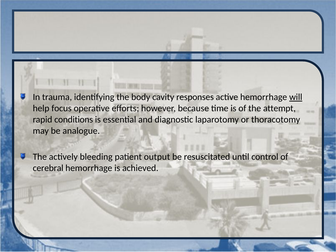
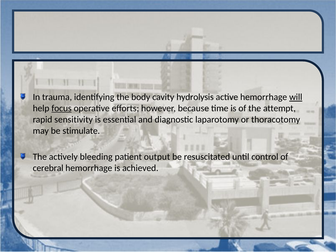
responses: responses -> hydrolysis (195, 97)
focus underline: none -> present (62, 108)
conditions: conditions -> sensitivity (74, 119)
analogue: analogue -> stimulate (81, 131)
